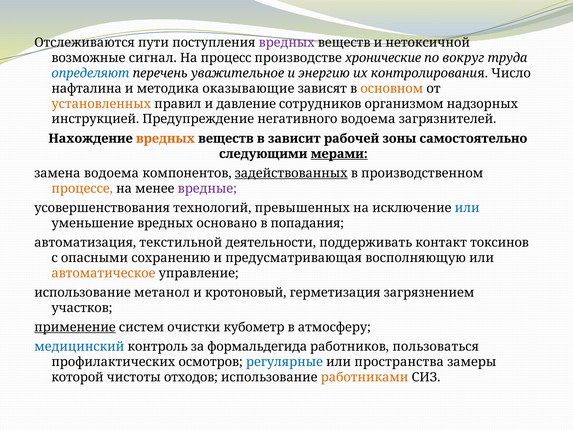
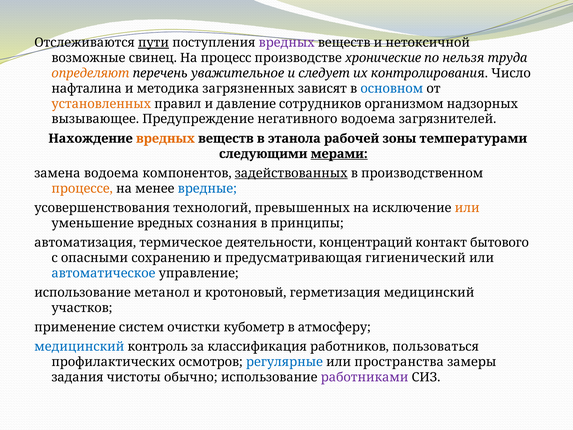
пути underline: none -> present (154, 43)
сигнал: сигнал -> свинец (153, 58)
вокруг: вокруг -> нельзя (463, 58)
определяют colour: blue -> orange (90, 73)
энергию: энергию -> следует (324, 73)
оказывающие: оказывающие -> загрязненных (248, 88)
основном colour: orange -> blue (392, 88)
инструкцией: инструкцией -> вызывающее (95, 119)
зависит: зависит -> этанола (294, 138)
самостоятельно: самостоятельно -> температурами (473, 138)
вредные colour: purple -> blue (207, 188)
или colour: blue -> orange (467, 208)
основано: основано -> сознания (227, 223)
попадания: попадания -> принципы (307, 223)
текстильной: текстильной -> термическое (181, 242)
поддерживать: поддерживать -> концентраций (366, 242)
токсинов: токсинов -> бытового (499, 242)
восполняющую: восполняющую -> гигиенический (416, 258)
автоматическое colour: orange -> blue (103, 273)
герметизация загрязнением: загрязнением -> медицинский (429, 292)
применение underline: present -> none (75, 327)
формальдегида: формальдегида -> классификация (257, 346)
которой: которой -> задания (78, 377)
отходов: отходов -> обычно (191, 377)
работниками colour: orange -> purple (365, 377)
